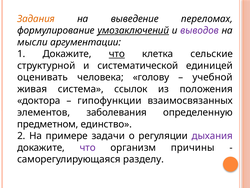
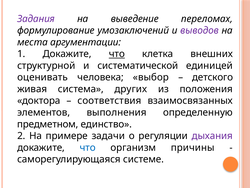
Задания colour: orange -> purple (36, 19)
умозаключений underline: present -> none (133, 30)
мысли: мысли -> места (33, 42)
сельские: сельские -> внешних (212, 54)
голову: голову -> выбор (151, 77)
учебной: учебной -> детского (213, 77)
ссылок: ссылок -> других (131, 89)
гипофункции: гипофункции -> соответствия (109, 101)
заболевания: заболевания -> выполнения (117, 112)
что colour: purple -> blue (88, 147)
разделу: разделу -> системе (144, 159)
